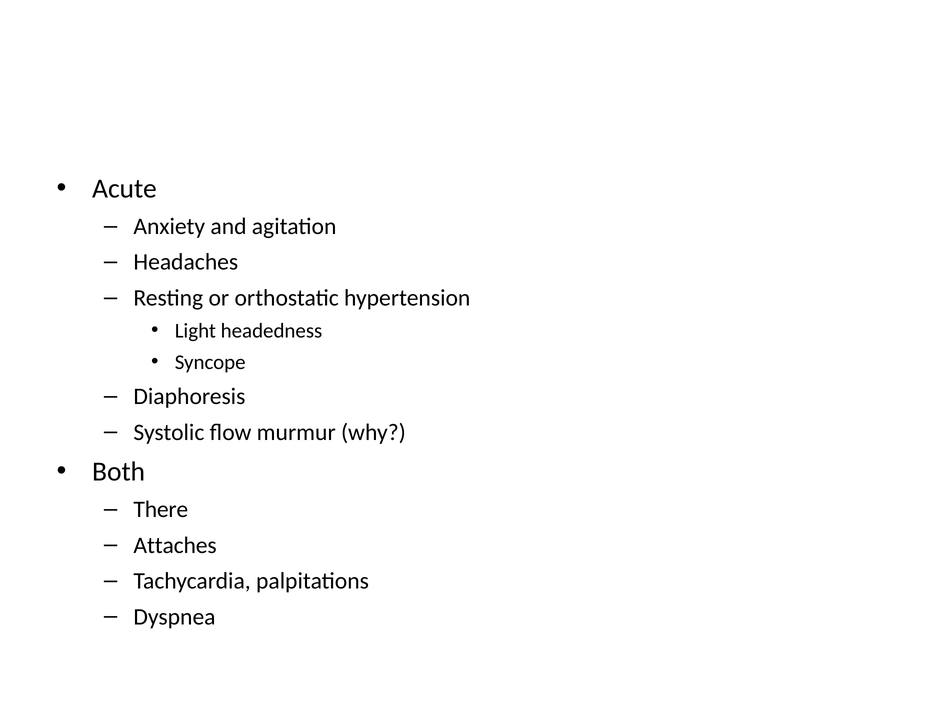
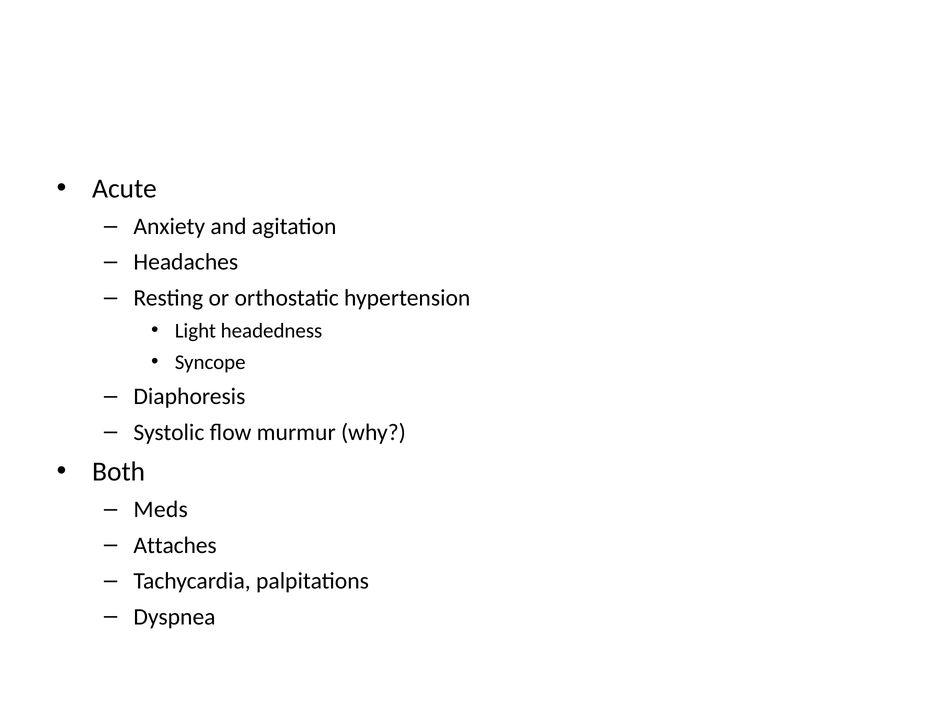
There: There -> Meds (161, 509)
